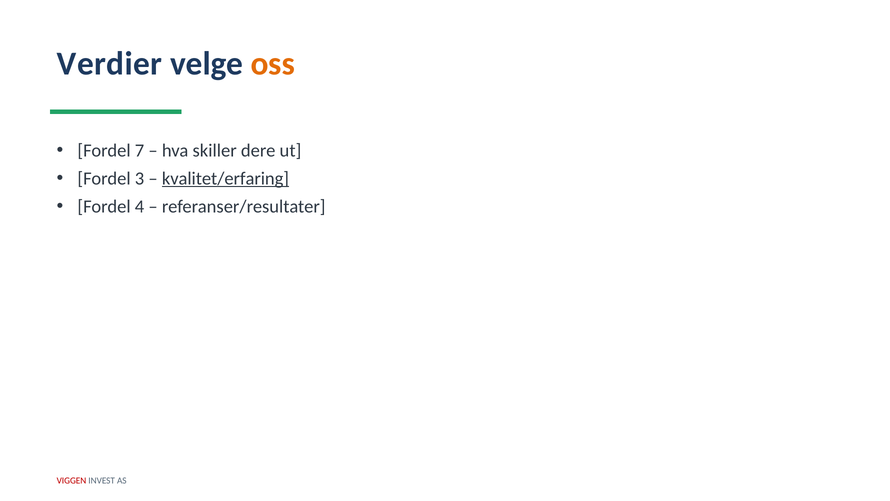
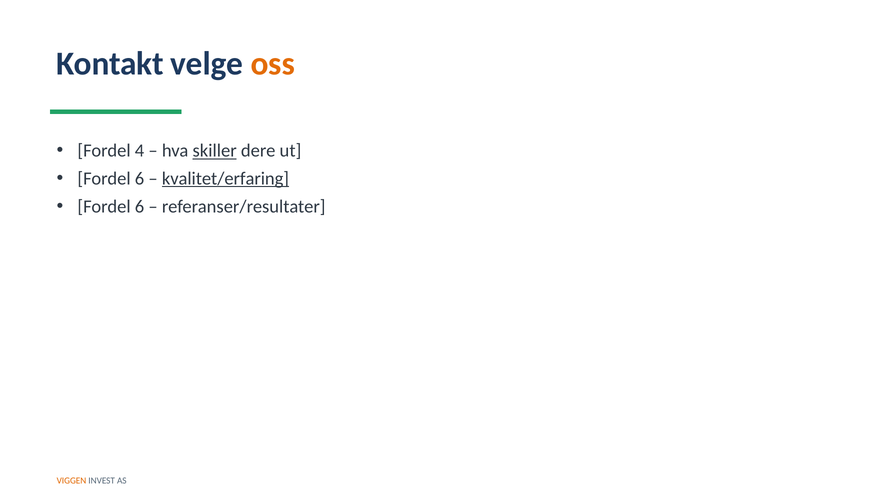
Verdier: Verdier -> Kontakt (110, 64)
7: 7 -> 4 (140, 151)
skiller underline: none -> present (215, 151)
3: 3 -> 6 (140, 179)
4: 4 -> 6 (140, 206)
VIGGEN colour: red -> orange (71, 480)
